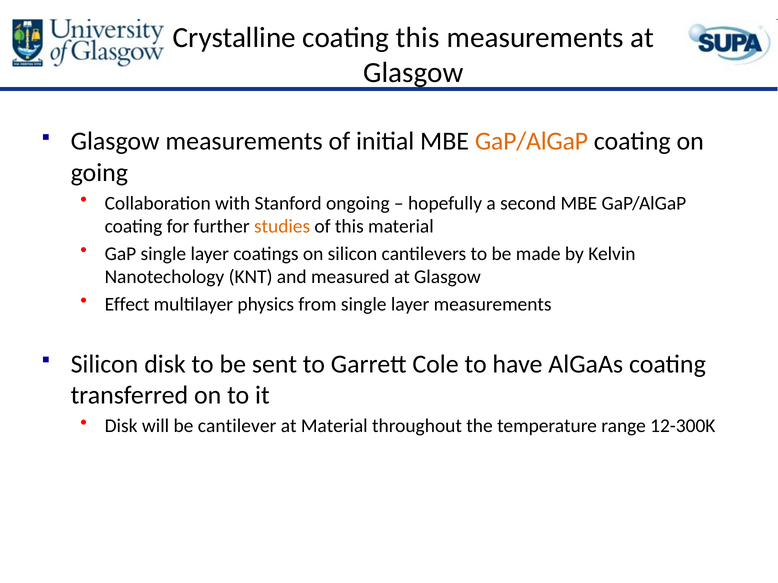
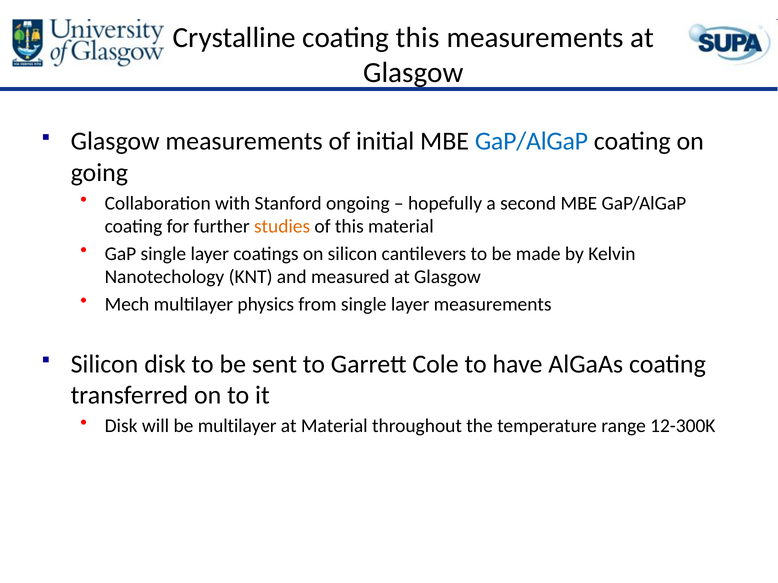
GaP/AlGaP colour: orange -> blue (532, 142)
Effect: Effect -> Mech (127, 304)
be cantilever: cantilever -> multilayer (237, 426)
